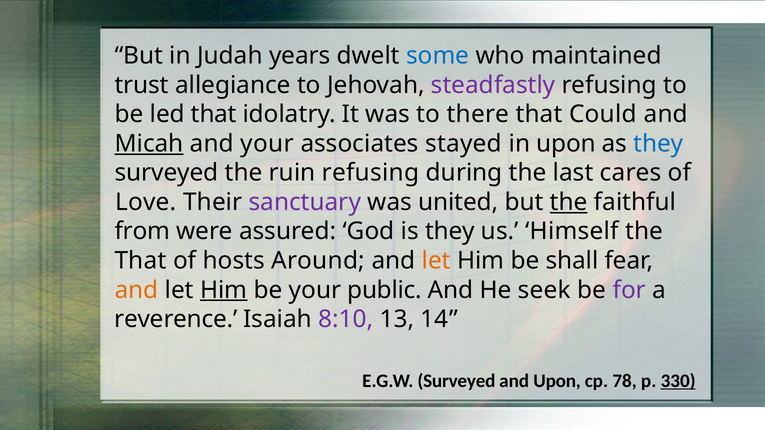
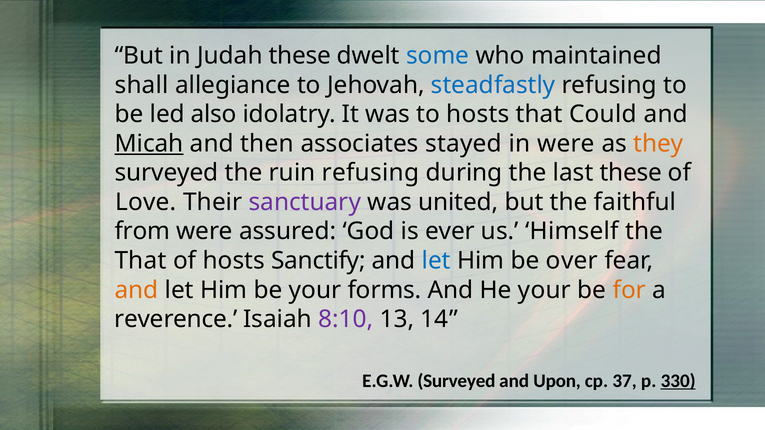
Judah years: years -> these (300, 56)
trust: trust -> shall (142, 85)
steadfastly colour: purple -> blue (493, 85)
led that: that -> also (214, 114)
to there: there -> hosts (478, 114)
and your: your -> then (267, 144)
in upon: upon -> were (566, 144)
they colour: blue -> orange (658, 144)
last cares: cares -> these (631, 173)
the underline: present -> none (569, 202)
is they: they -> ever (450, 232)
Around: Around -> Sanctify (318, 261)
let colour: orange -> blue (436, 261)
shall: shall -> over (572, 261)
Him underline: present -> none (224, 290)
public: public -> forms (384, 290)
He seek: seek -> your (544, 290)
for colour: purple -> orange (629, 290)
78: 78 -> 37 (625, 381)
